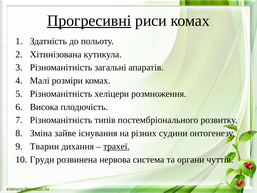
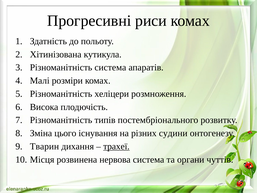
Прогресивні underline: present -> none (89, 21)
Різноманітність загальні: загальні -> система (110, 67)
зайве: зайве -> цього (65, 133)
Груди: Груди -> Місця (42, 159)
